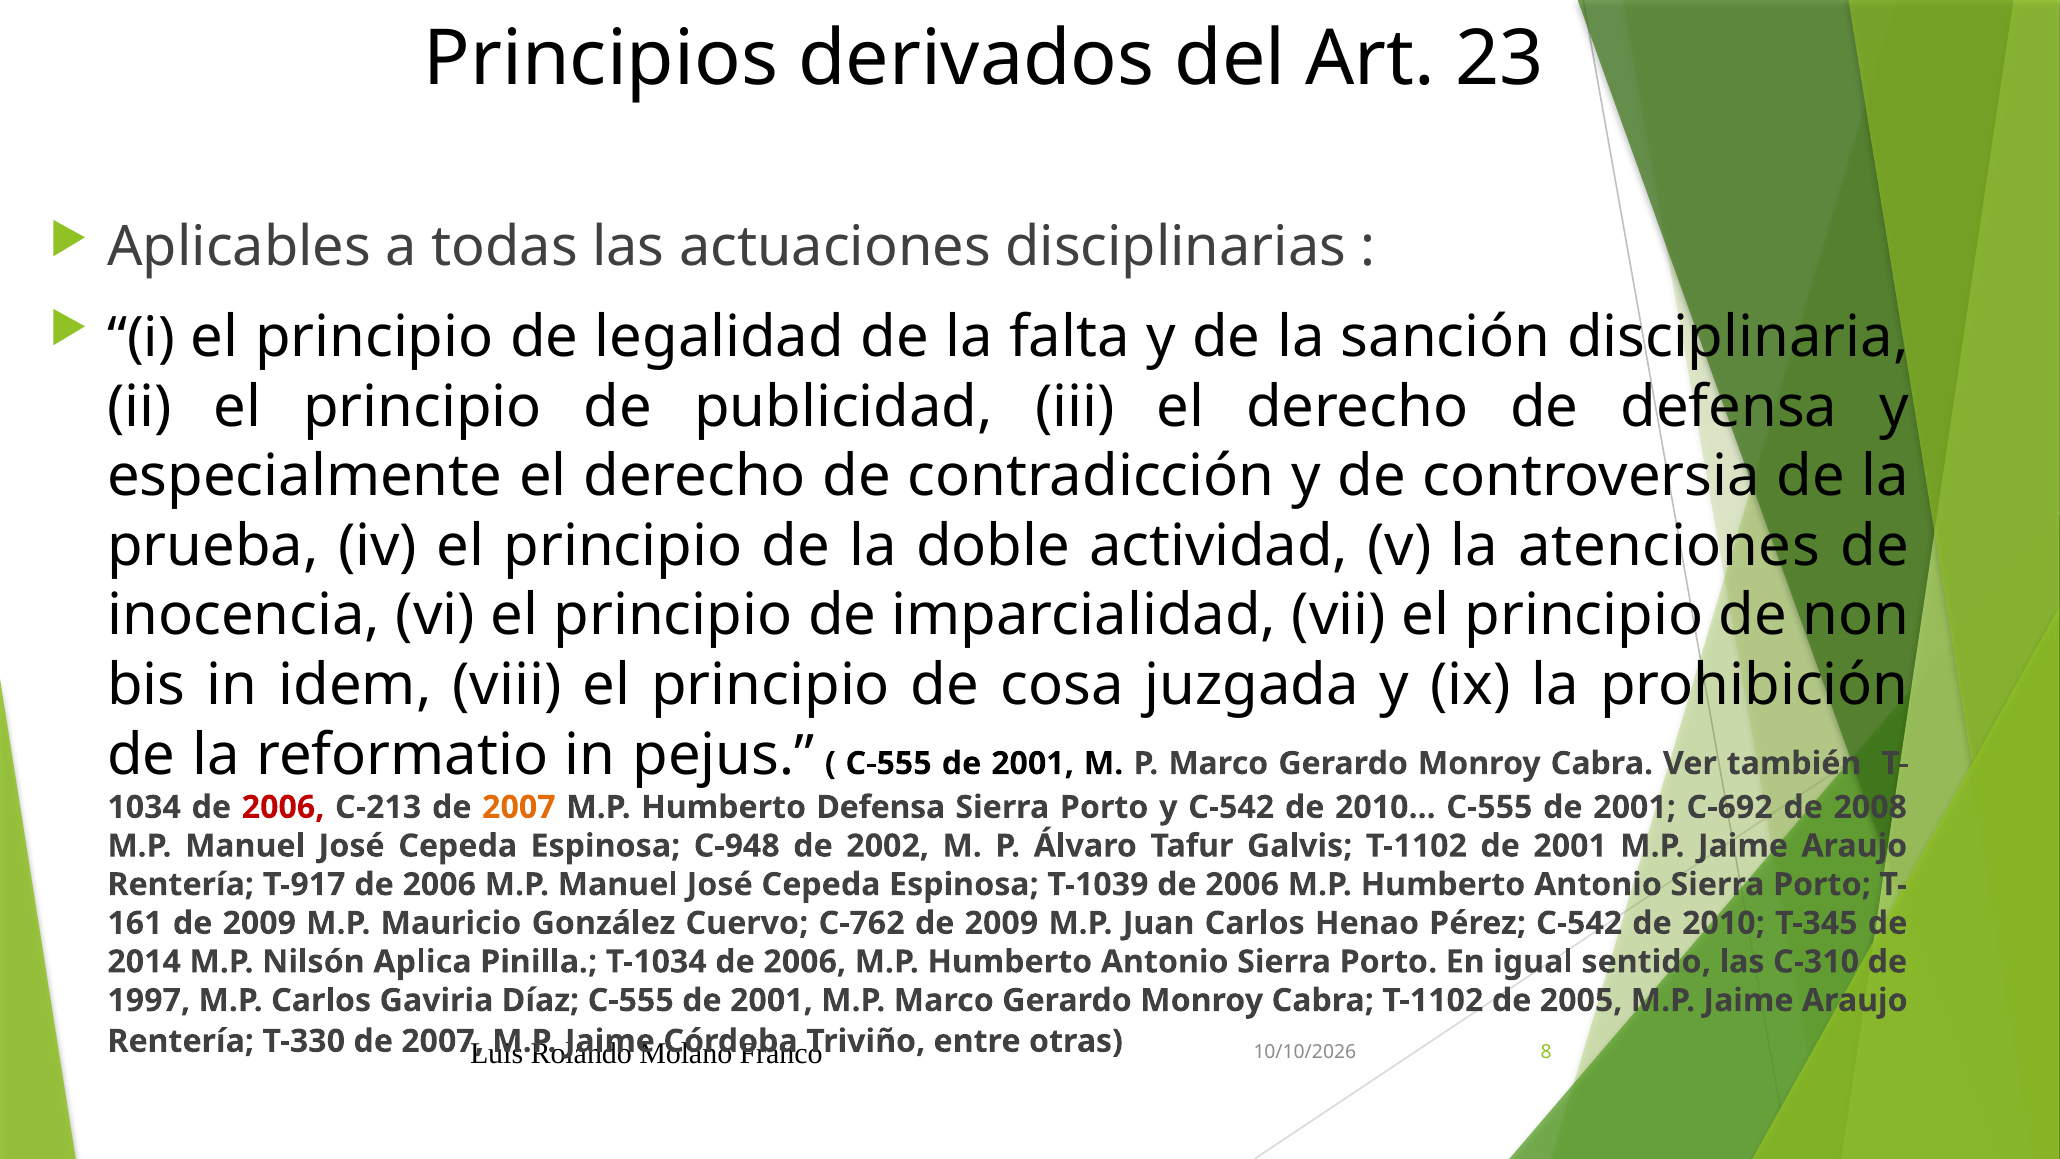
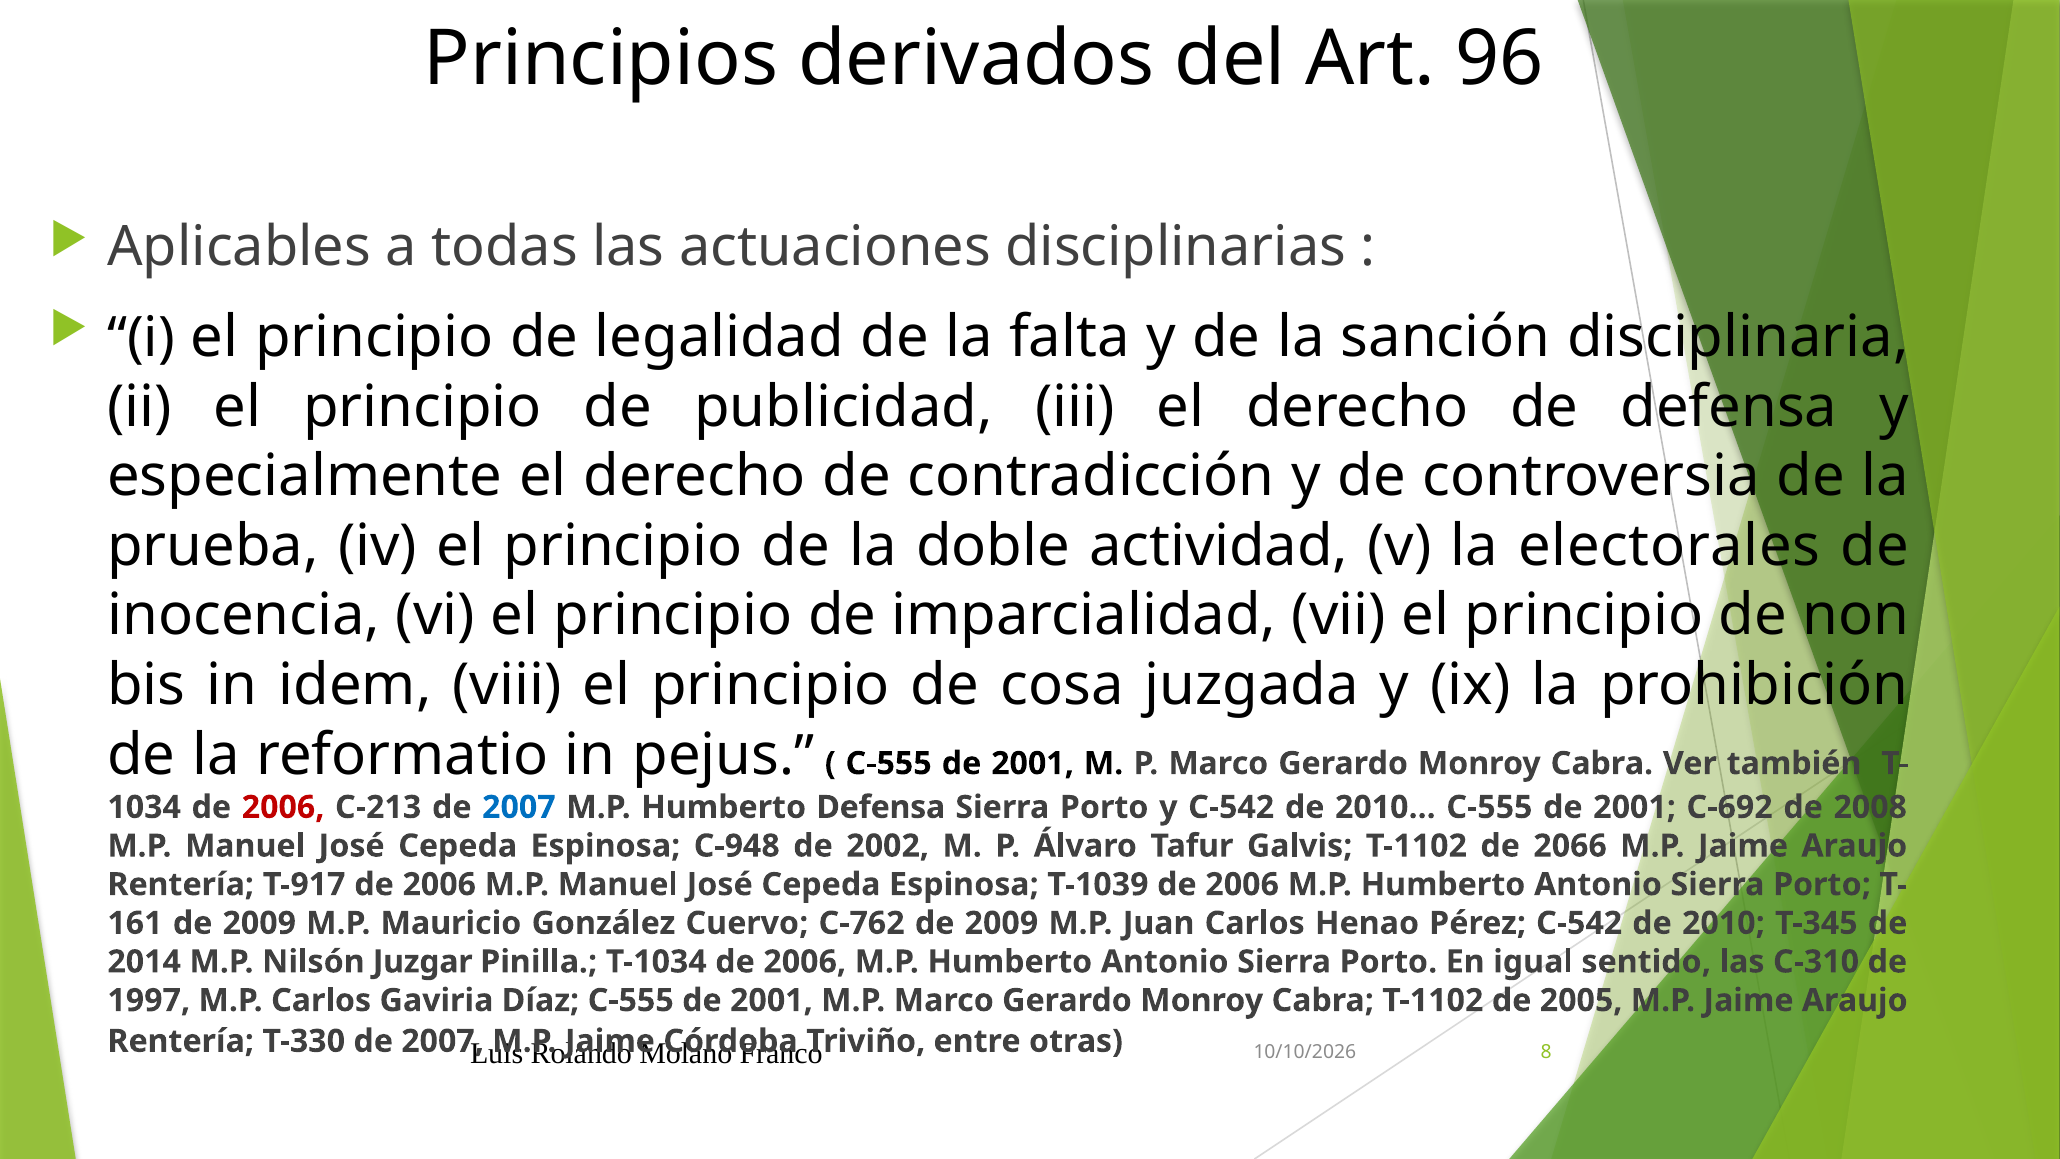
23: 23 -> 96 (1500, 59)
atenciones: atenciones -> electorales (1669, 546)
2007 colour: orange -> blue (519, 807)
T-1102 de 2001: 2001 -> 2066 (1570, 846)
Aplica: Aplica -> Juzgar (423, 962)
